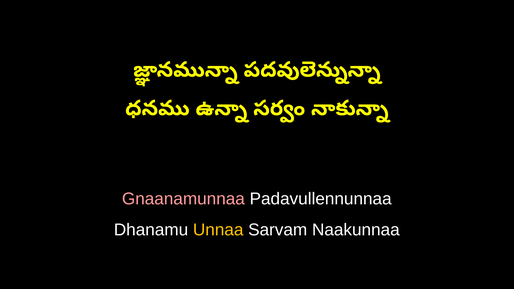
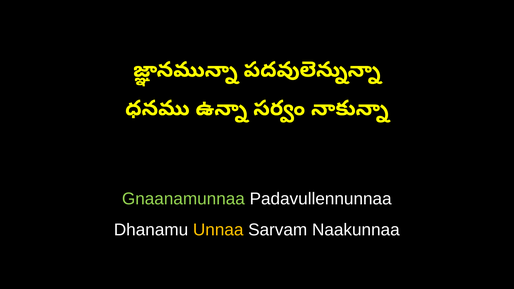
Gnaanamunnaa colour: pink -> light green (183, 199)
